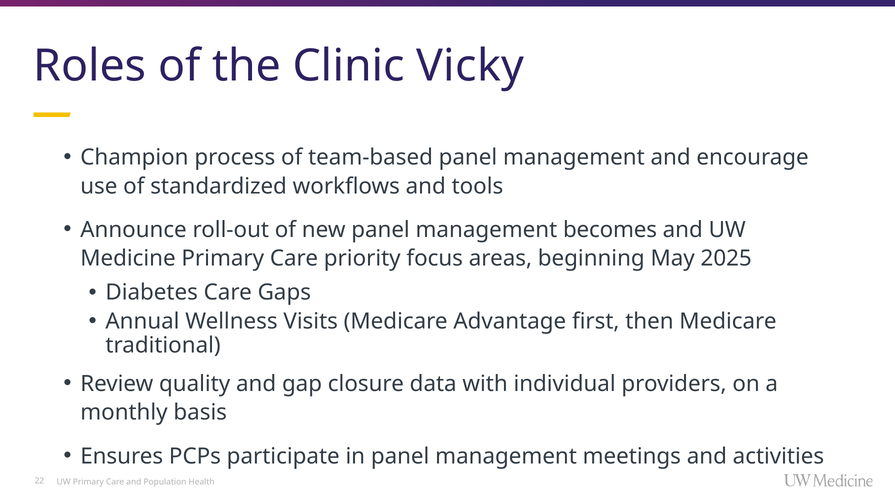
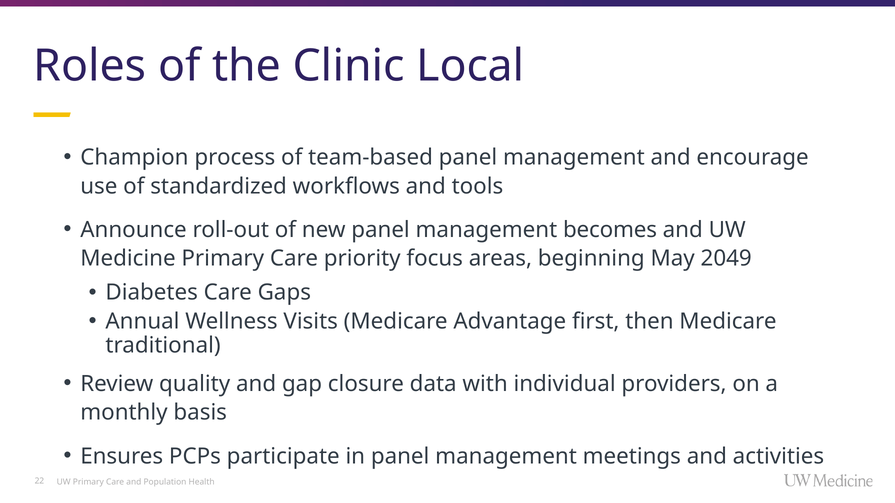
Vicky: Vicky -> Local (470, 66)
2025: 2025 -> 2049 (726, 259)
